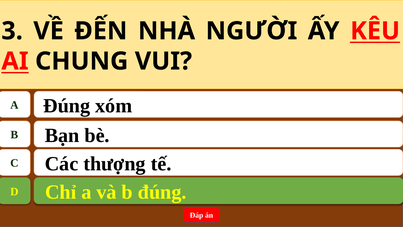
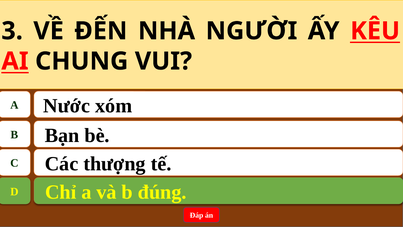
A Đúng: Đúng -> Nước (67, 106)
